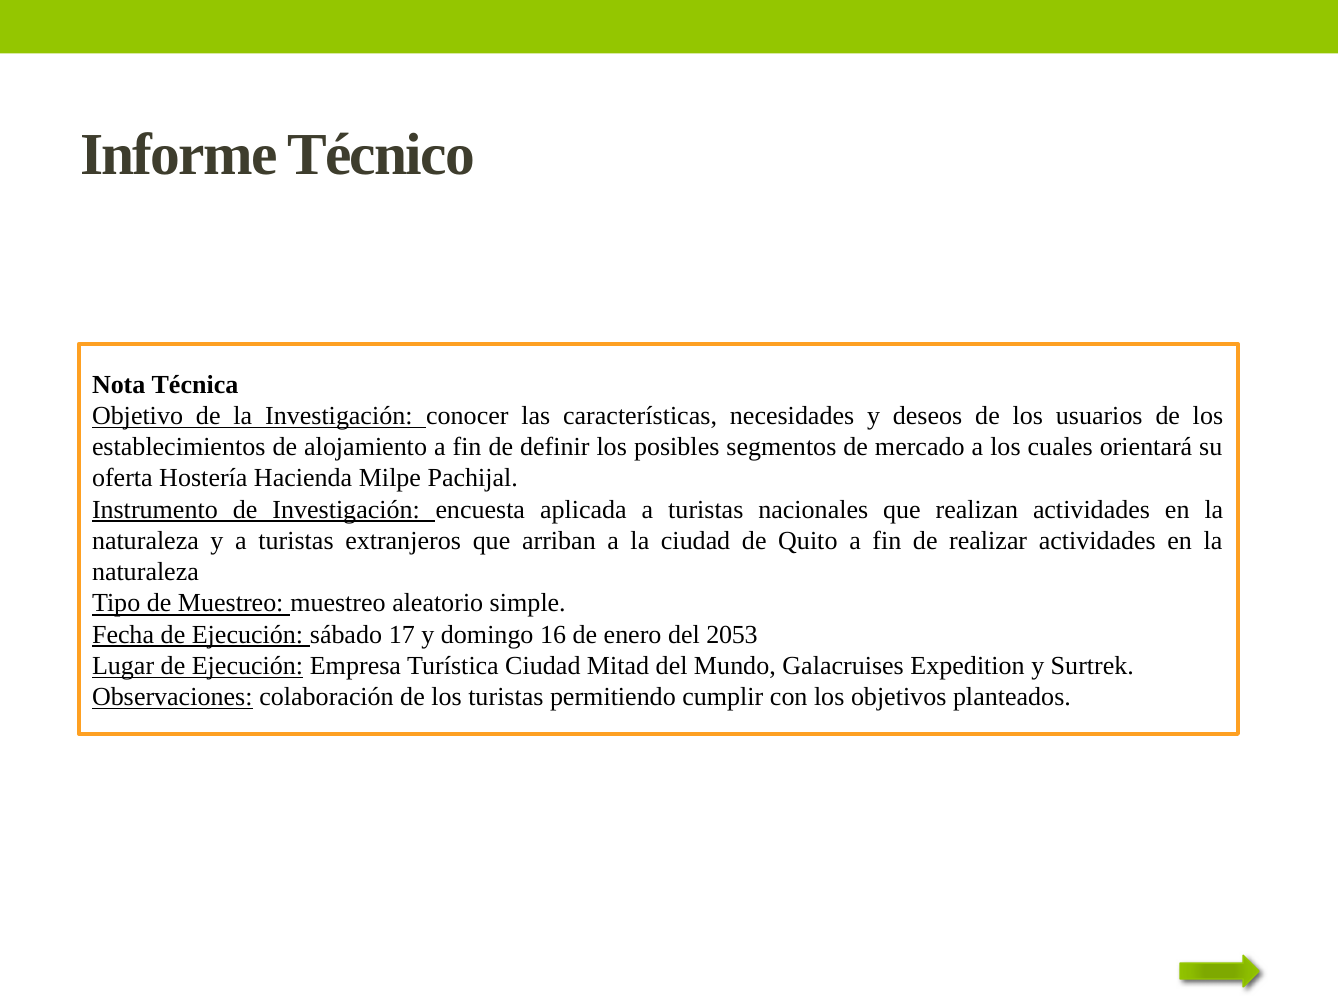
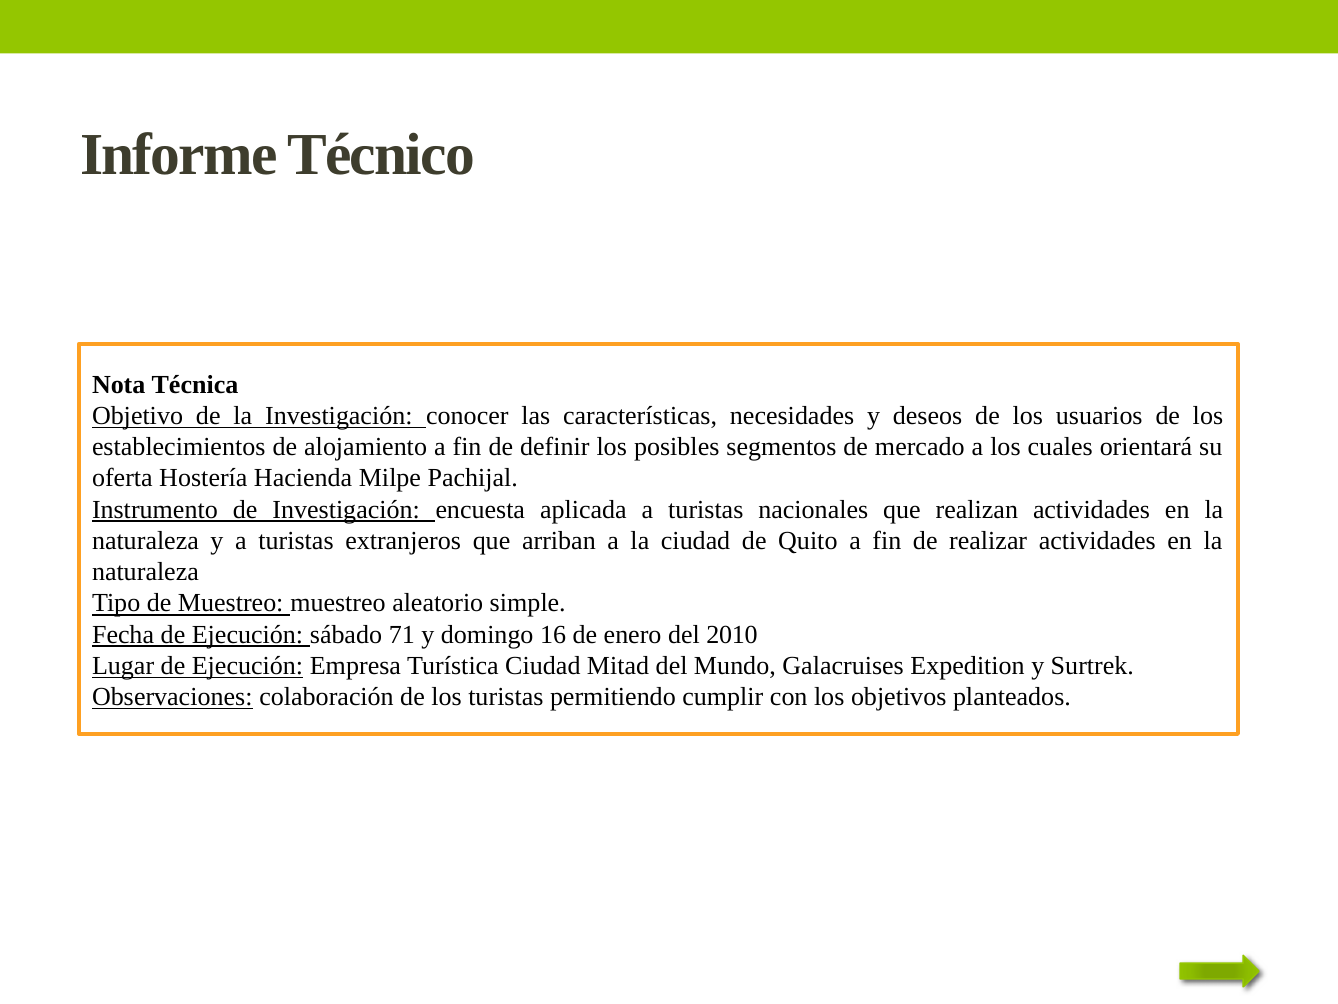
17: 17 -> 71 (402, 634)
2053: 2053 -> 2010 (732, 634)
